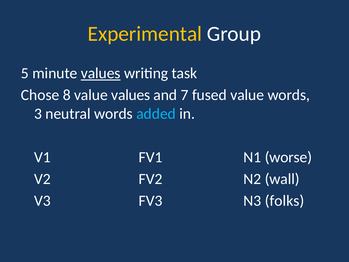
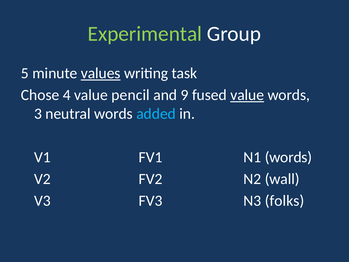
Experimental colour: yellow -> light green (145, 34)
8: 8 -> 4 (67, 95)
value values: values -> pencil (131, 95)
7: 7 -> 9 (185, 95)
value underline: none -> present (247, 95)
N1 worse: worse -> words (288, 157)
